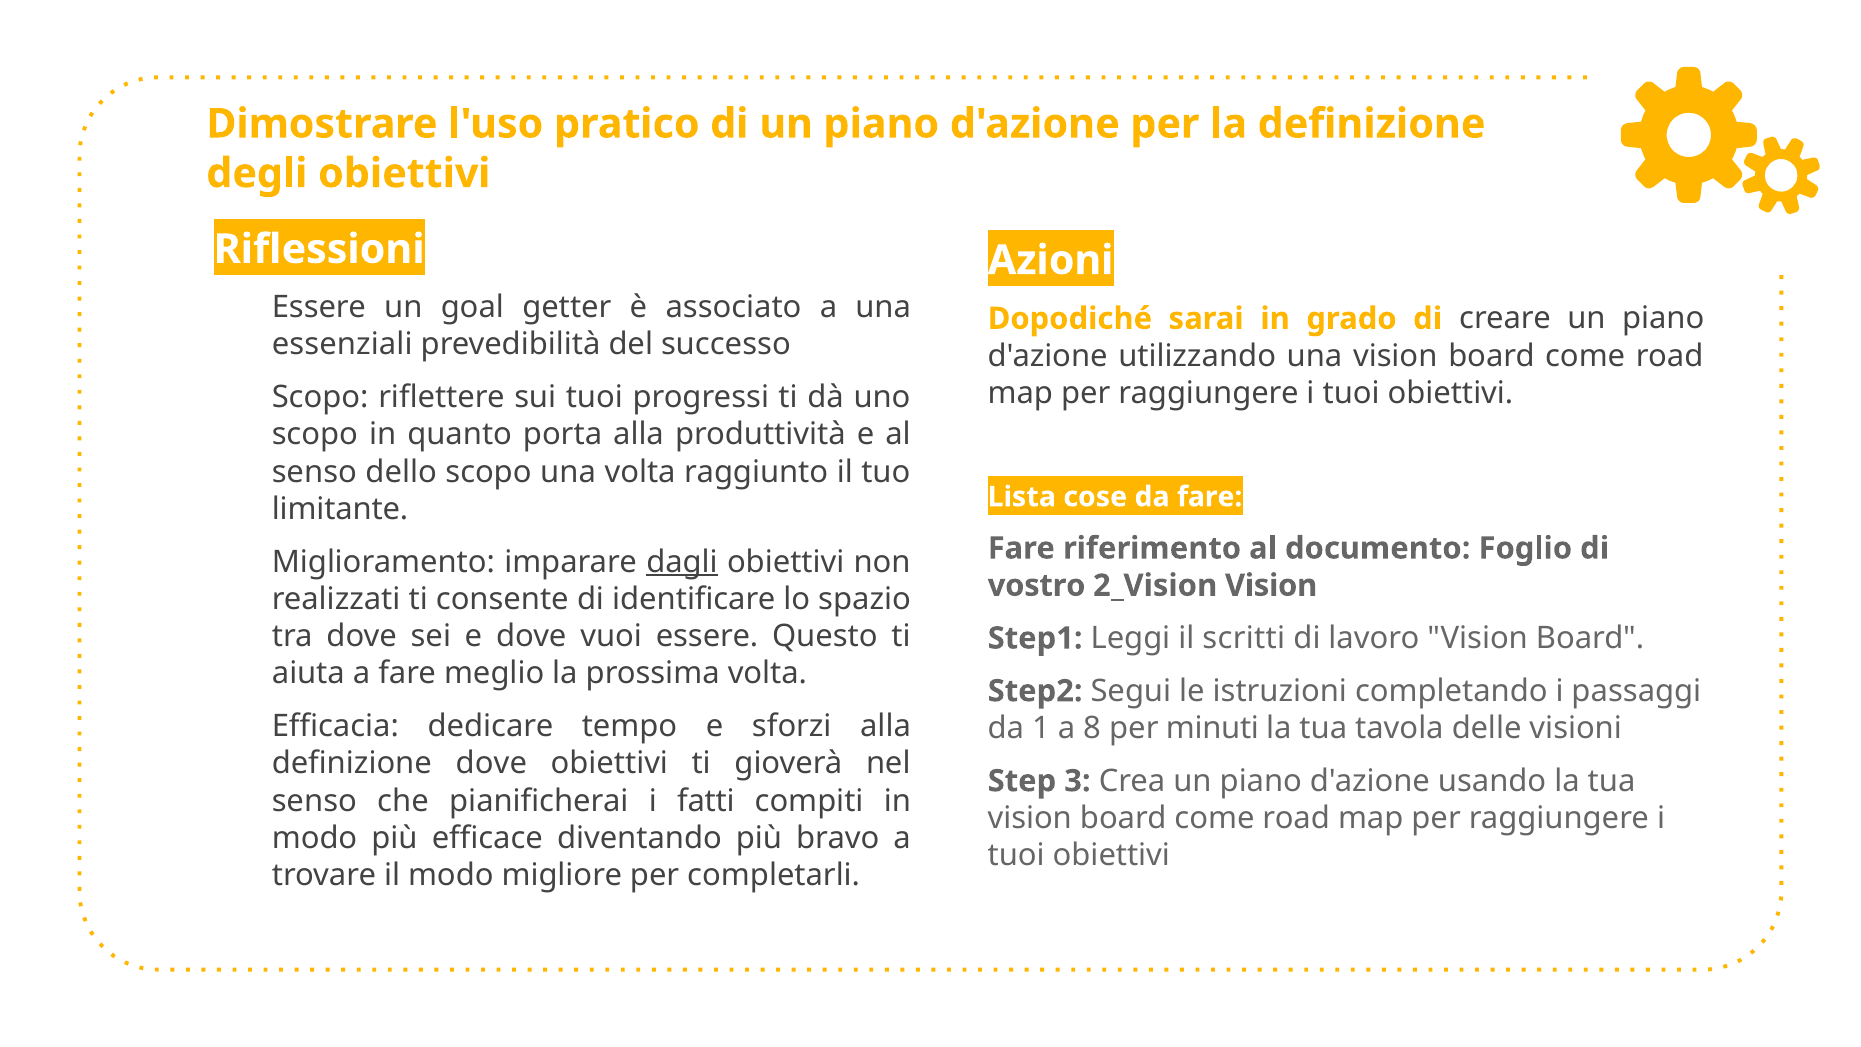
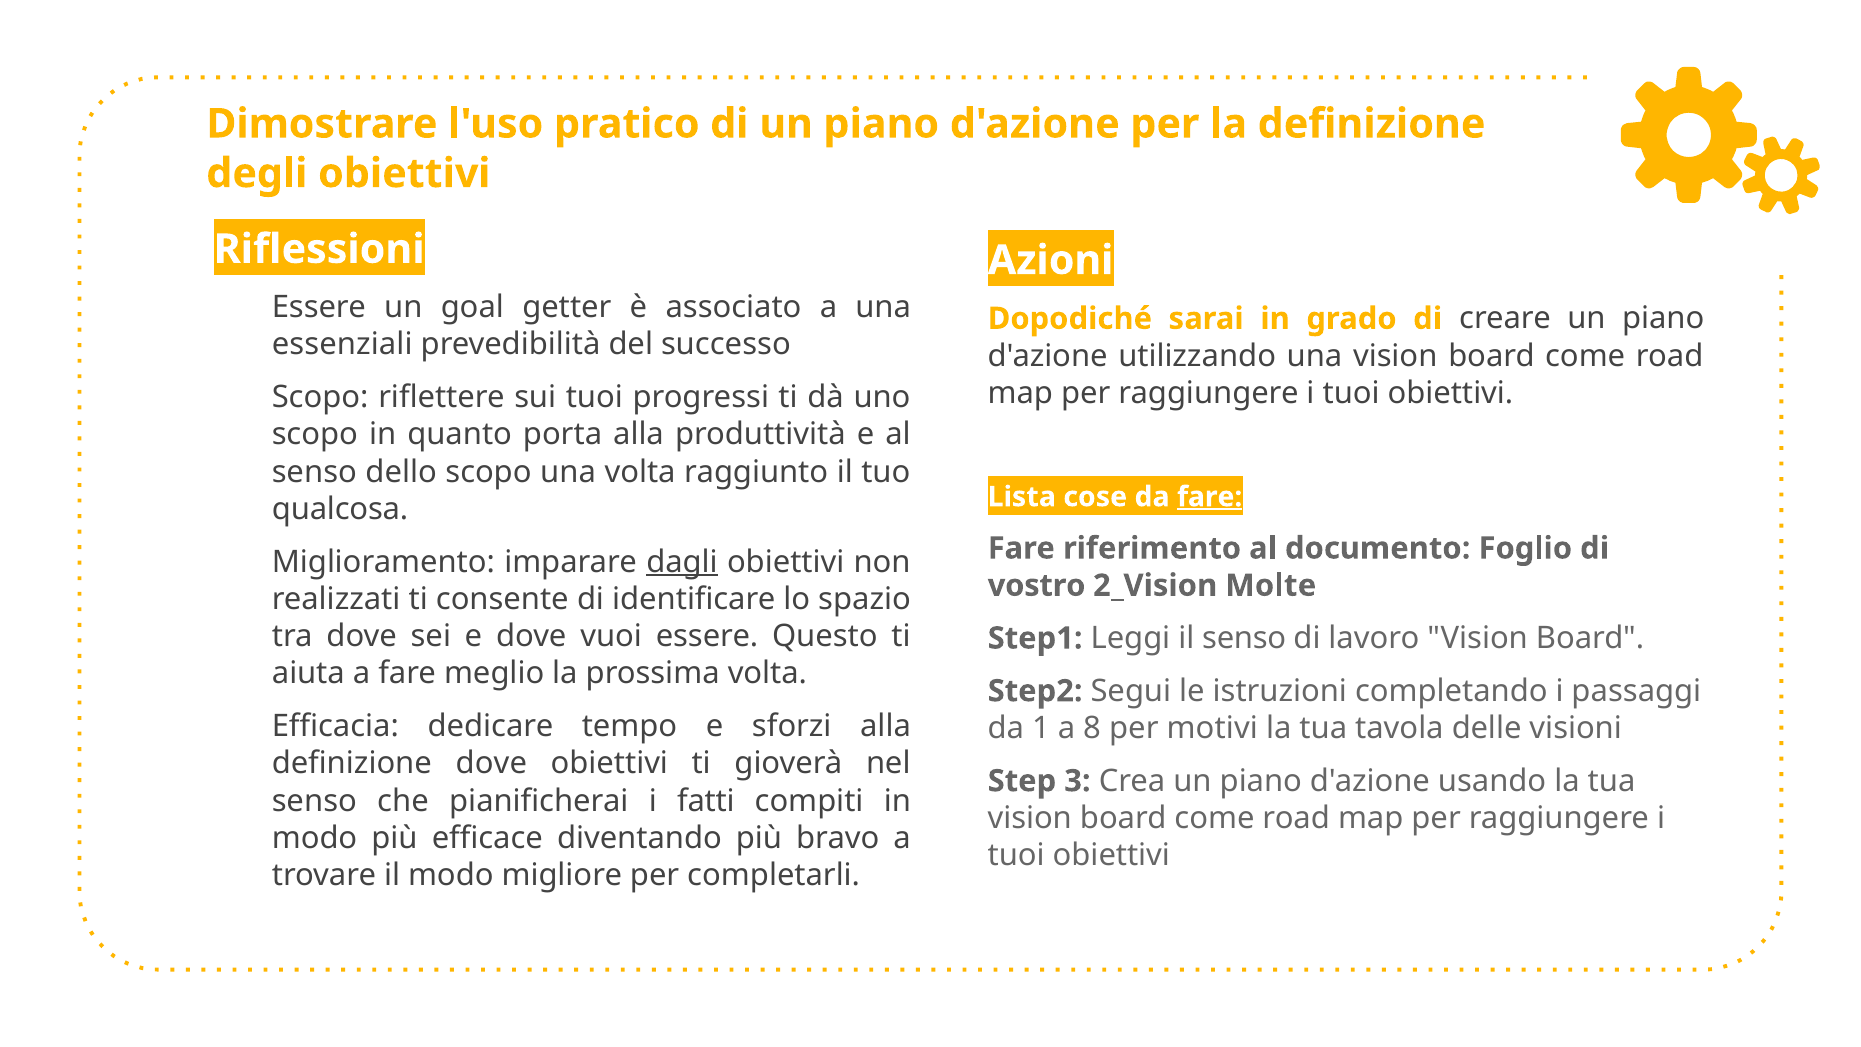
fare underline: none -> present (1210, 497)
limitante: limitante -> qualcosa (340, 509)
2_Vision Vision: Vision -> Molte (1271, 585)
il scritti: scritti -> senso (1244, 638)
minuti: minuti -> motivi (1212, 728)
